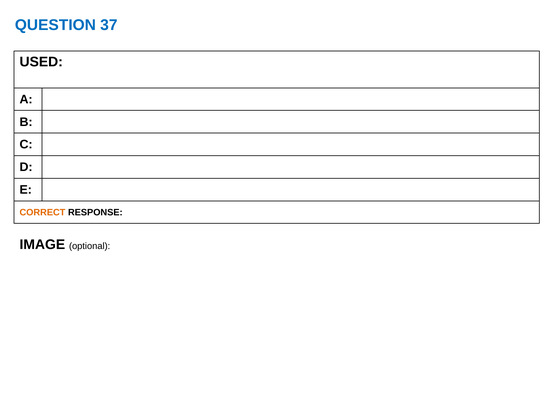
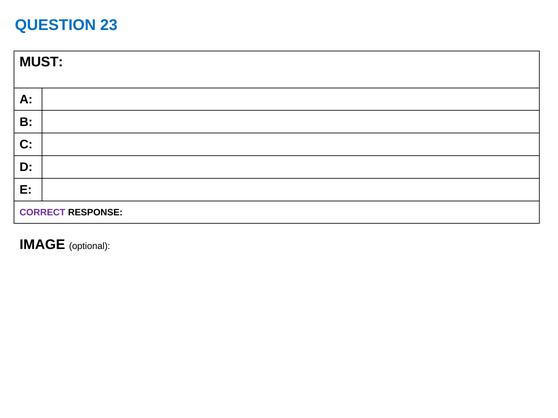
37: 37 -> 23 (109, 25)
USED: USED -> MUST (41, 62)
CORRECT colour: orange -> purple (42, 213)
